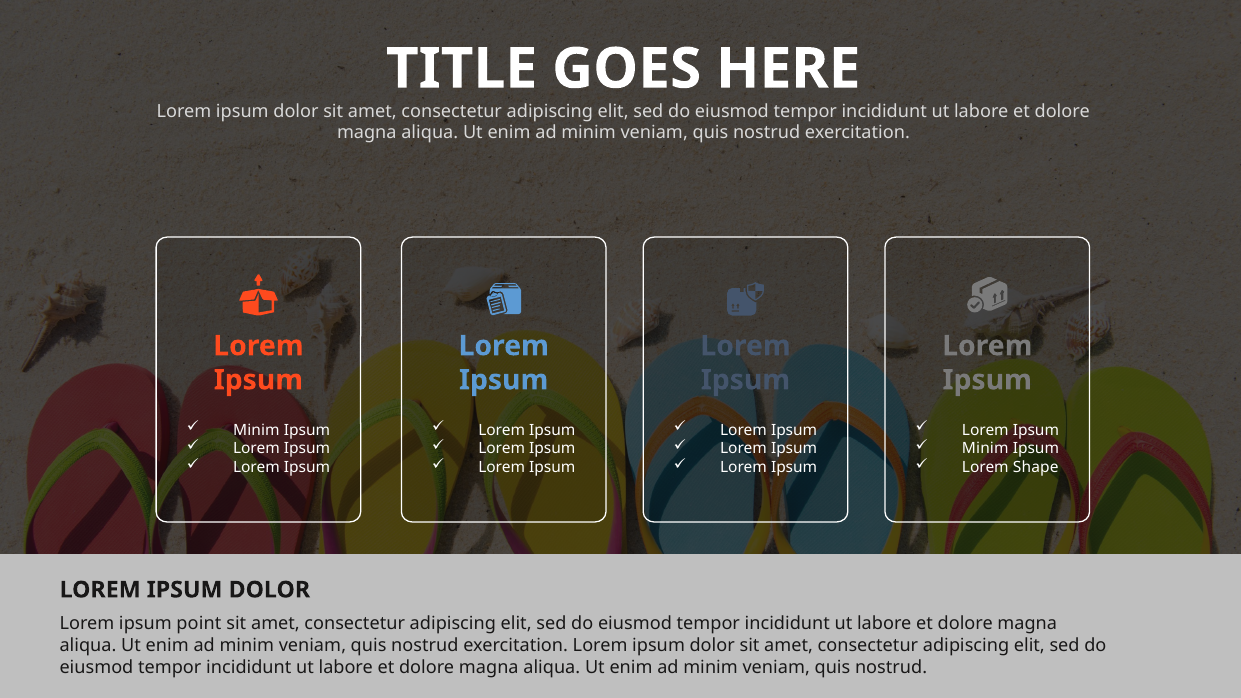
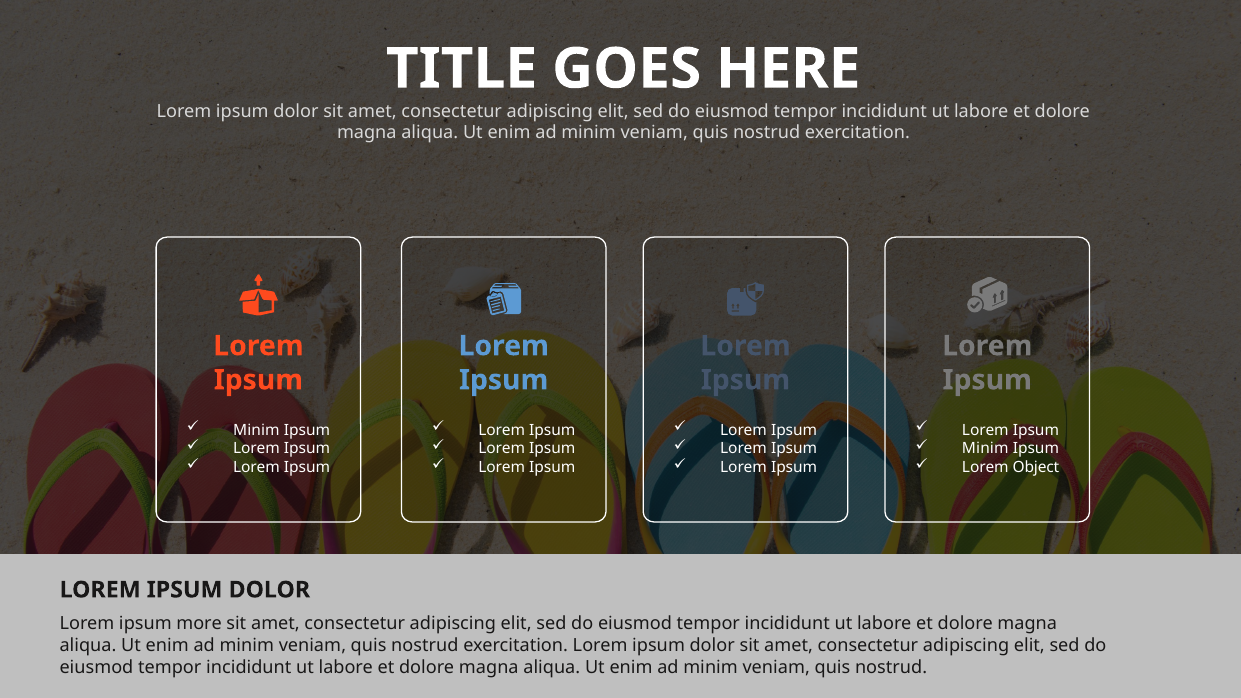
Shape: Shape -> Object (1036, 467)
point: point -> more (199, 624)
